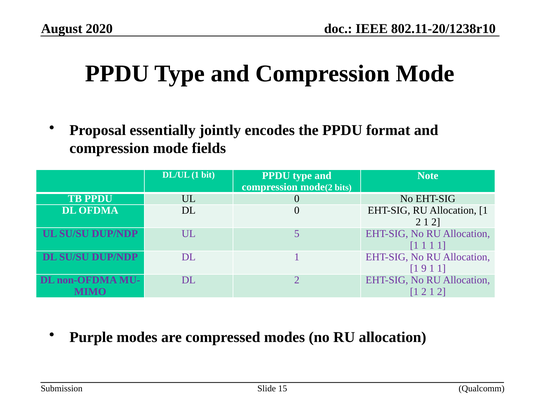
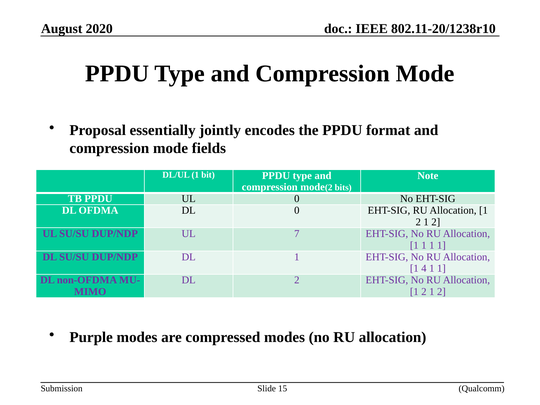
5: 5 -> 7 (297, 234)
9: 9 -> 4 (424, 269)
